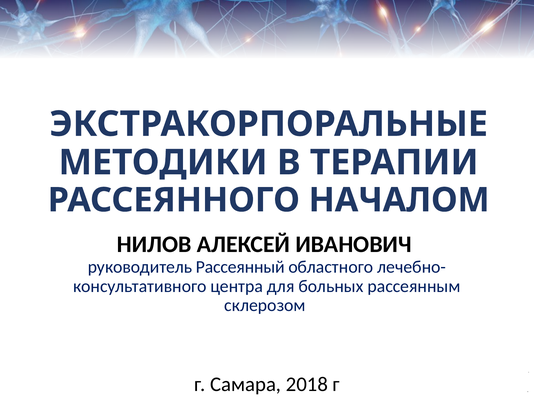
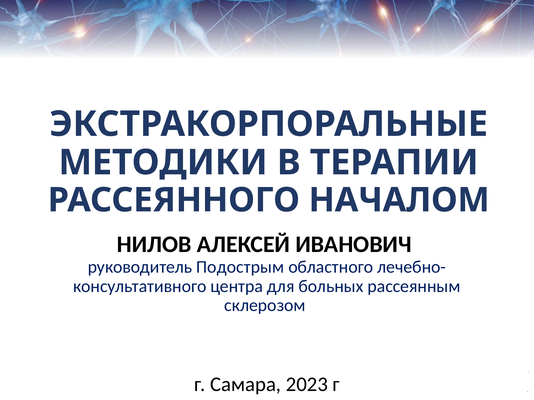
Рассеянный: Рассеянный -> Подострым (240, 267)
2018: 2018 -> 2023 (307, 385)
